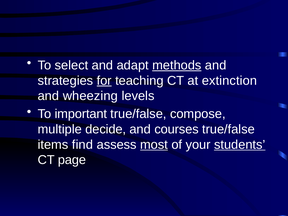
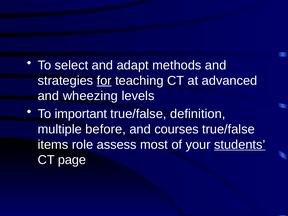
methods underline: present -> none (177, 65)
extinction: extinction -> advanced (230, 81)
compose: compose -> definition (198, 114)
decide: decide -> before (106, 129)
find: find -> role (83, 145)
most underline: present -> none (154, 145)
